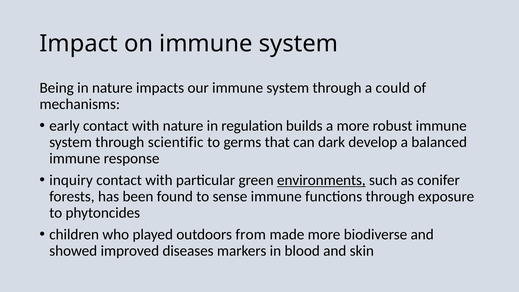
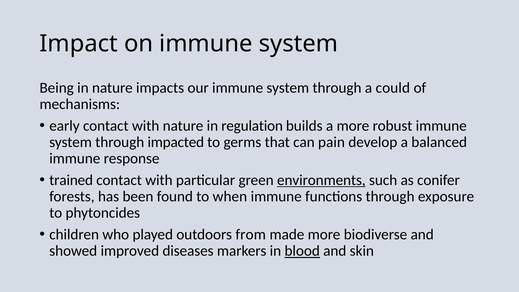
scientific: scientific -> impacted (176, 142)
dark: dark -> pain (331, 142)
inquiry: inquiry -> trained (71, 180)
sense: sense -> when (230, 196)
blood underline: none -> present (302, 251)
